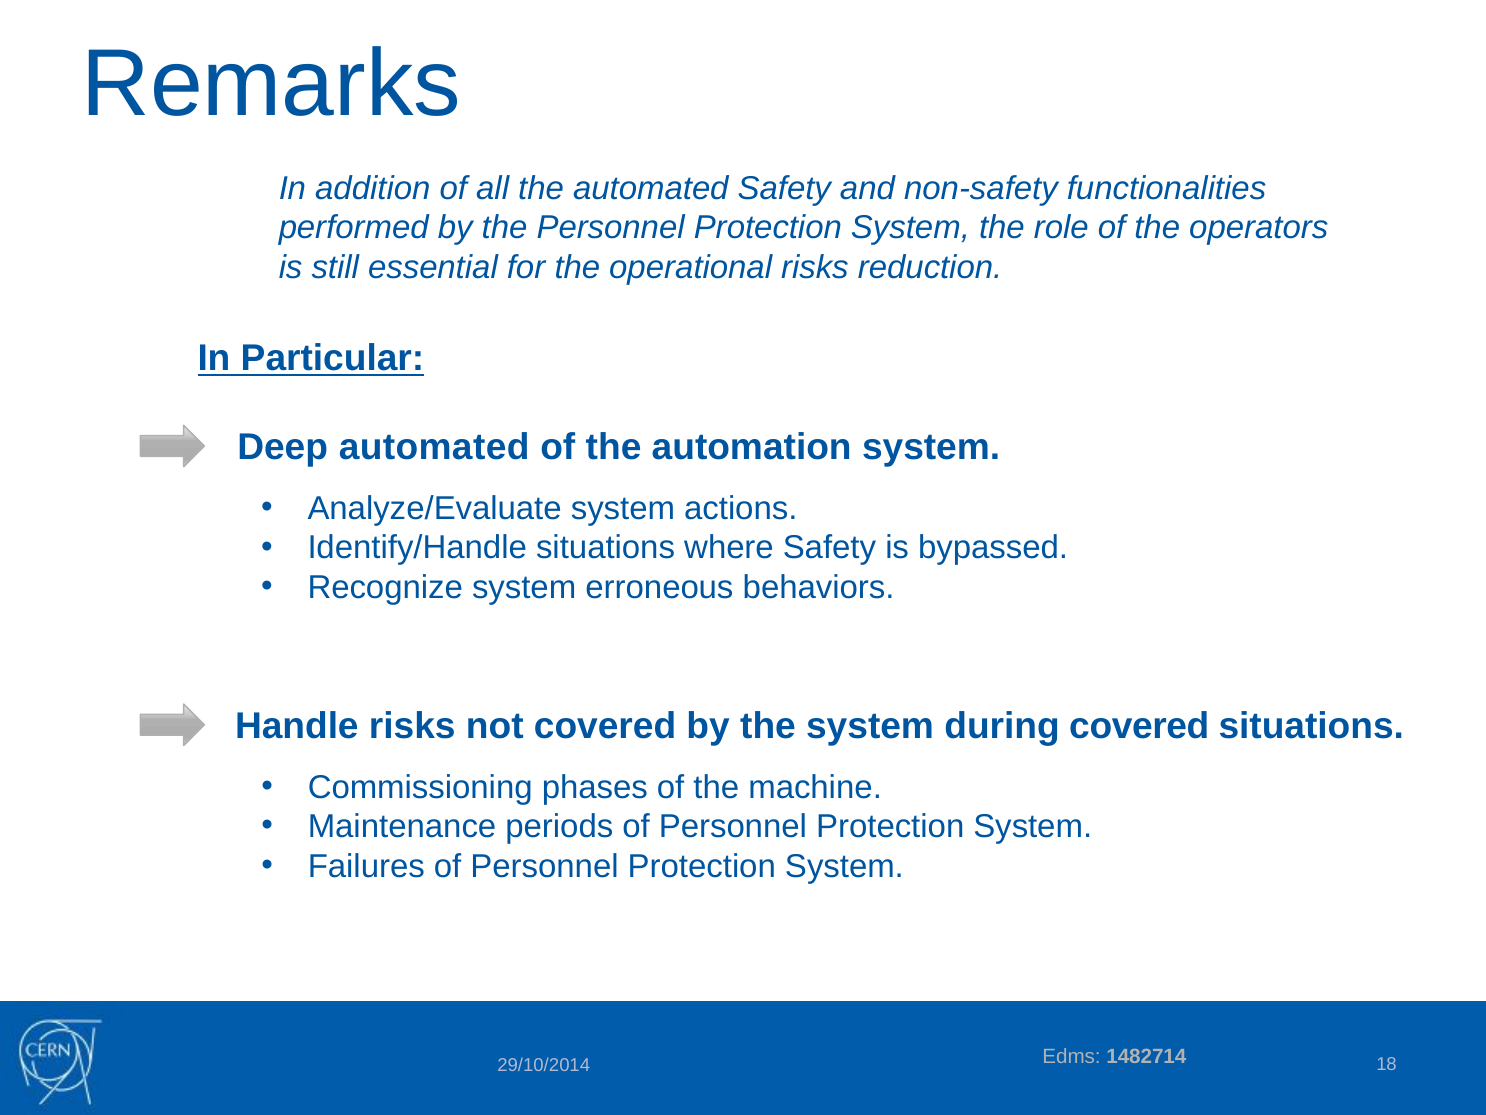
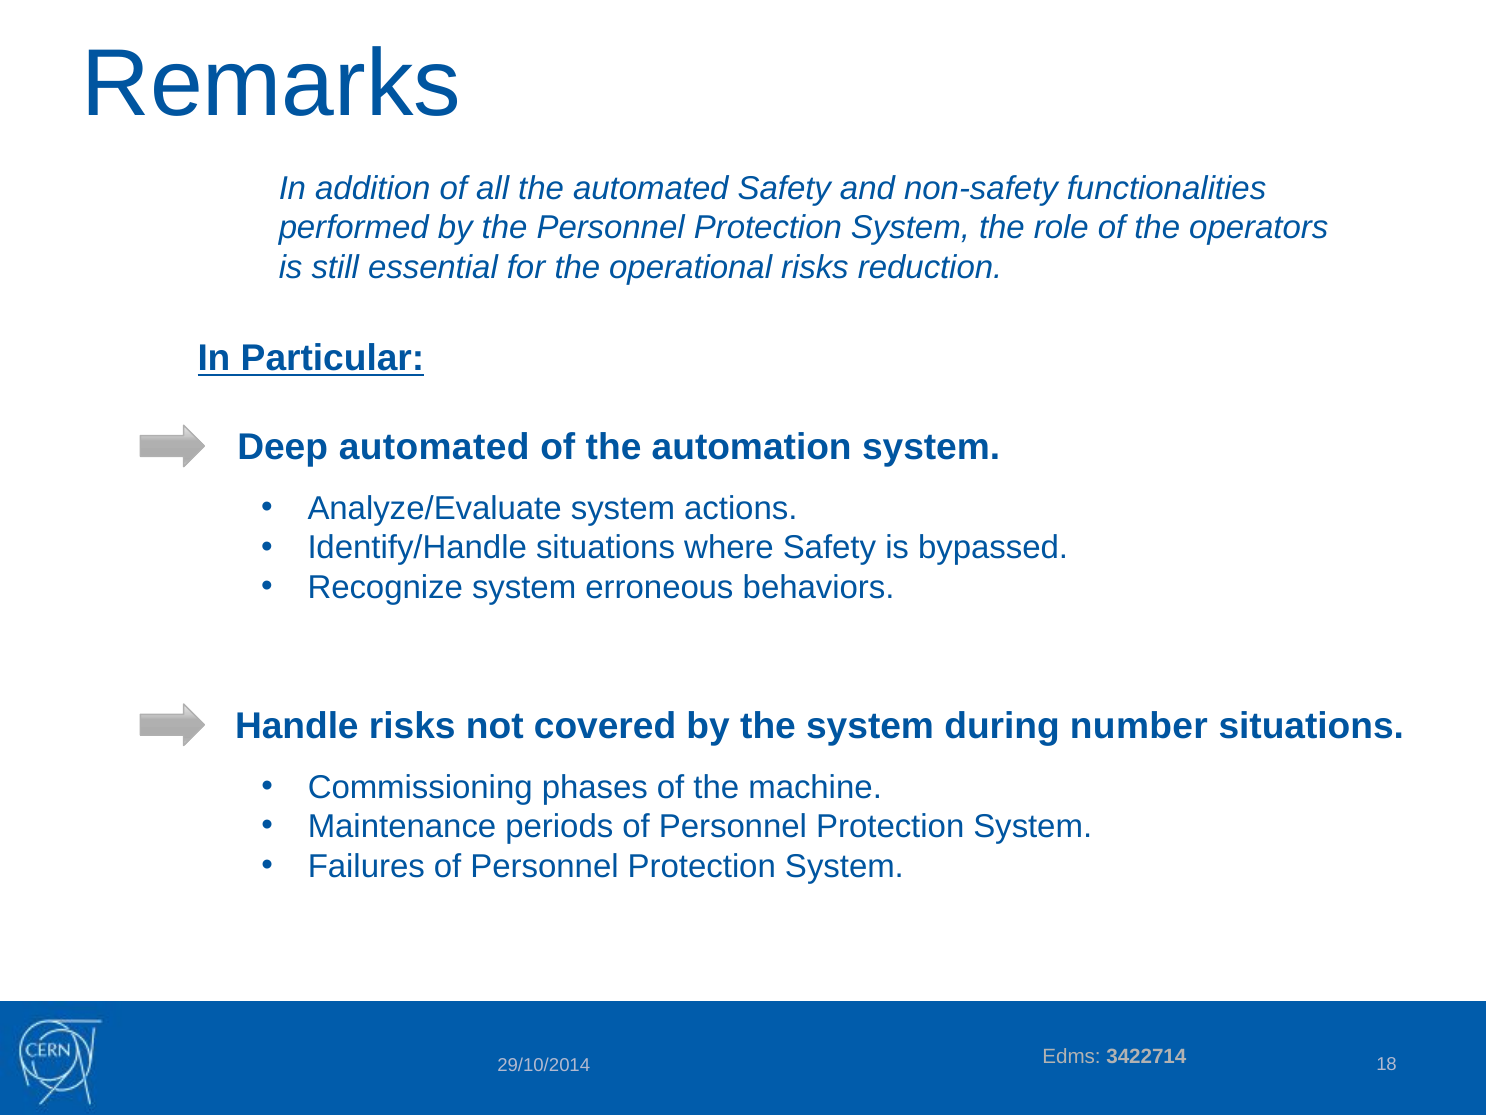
during covered: covered -> number (1139, 726)
1482714: 1482714 -> 3422714 (1146, 1056)
